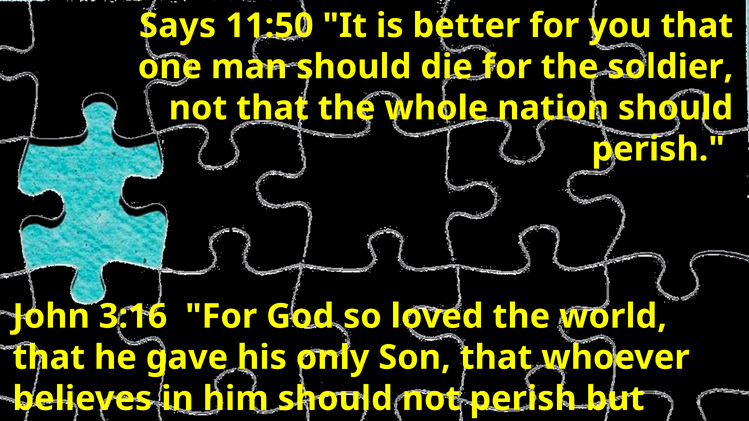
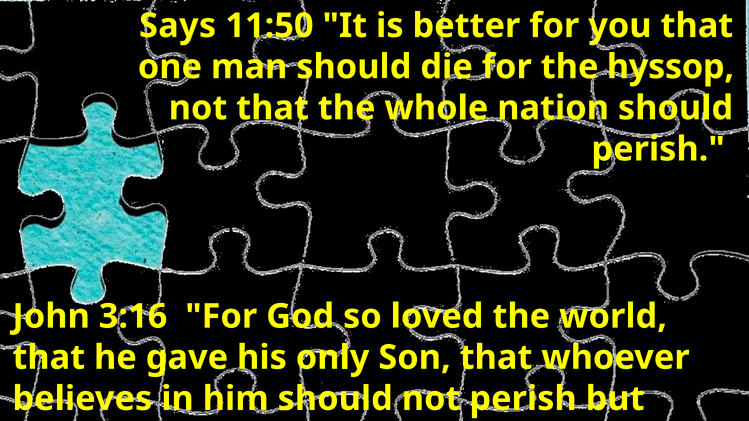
soldier: soldier -> hyssop (670, 67)
